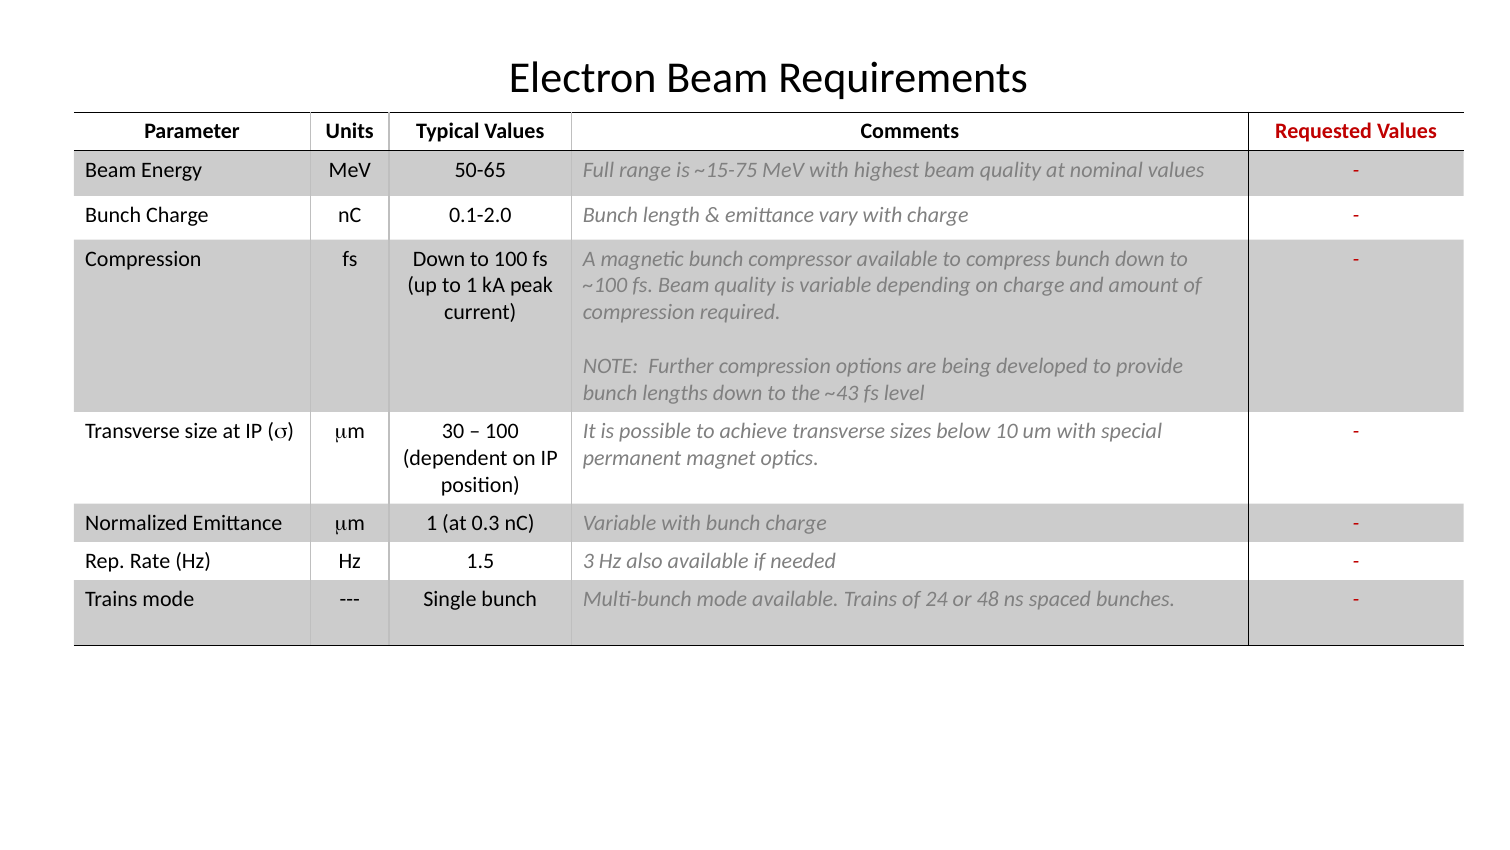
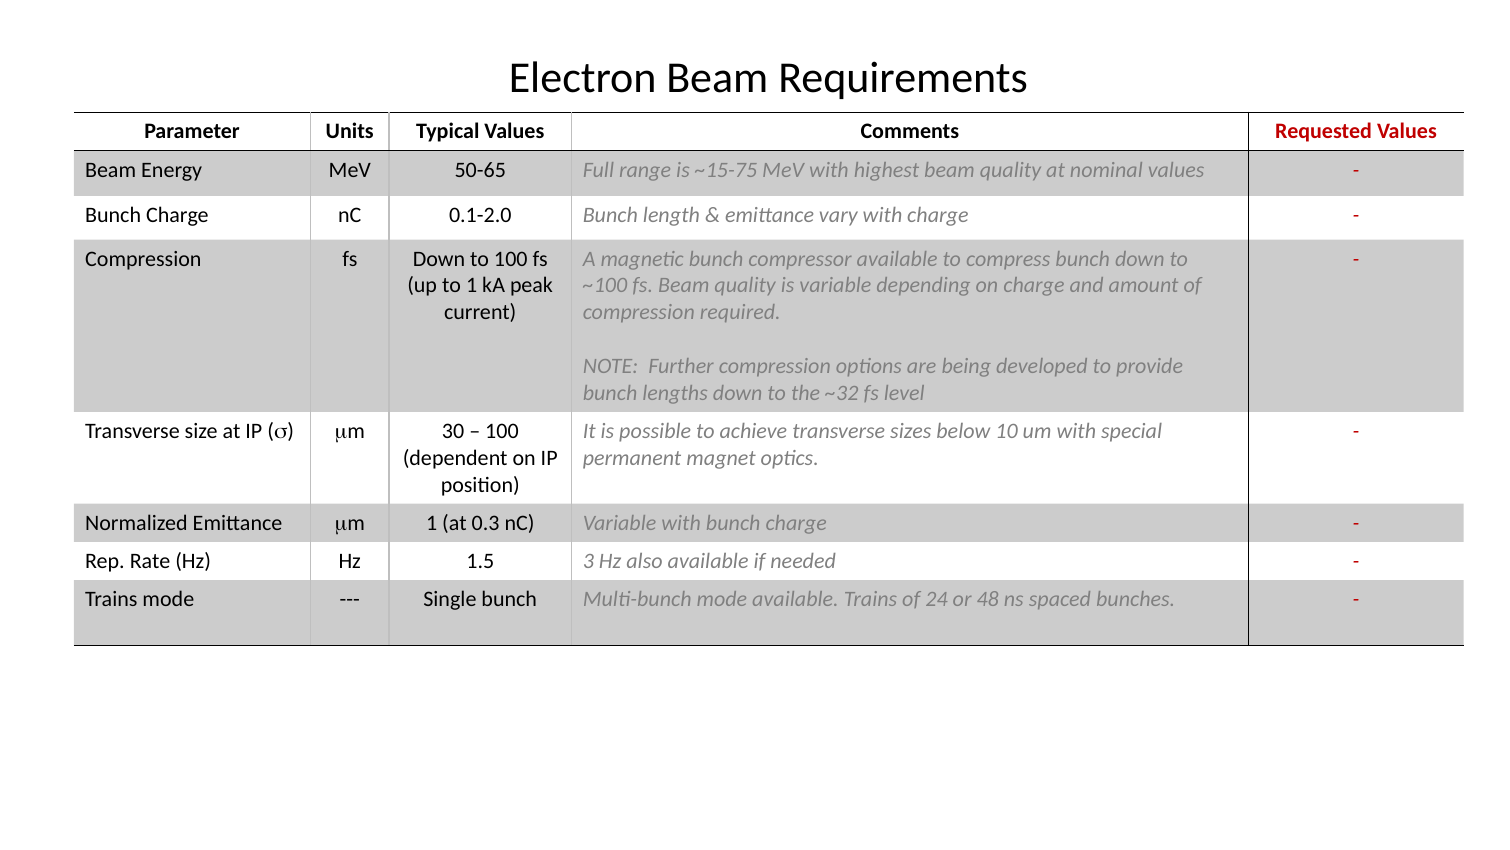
~43: ~43 -> ~32 (842, 393)
